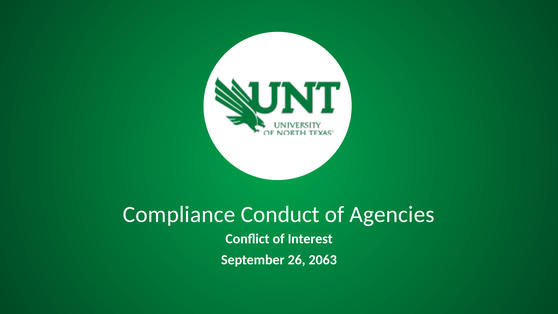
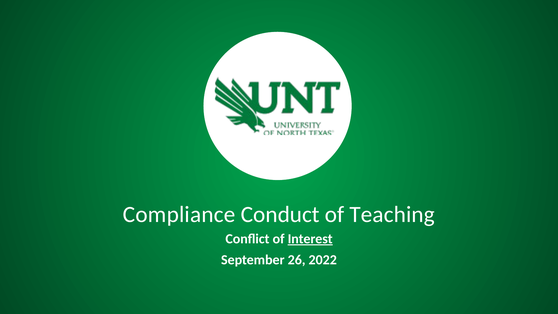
Agencies: Agencies -> Teaching (392, 214)
Interest underline: none -> present (310, 239)
2063: 2063 -> 2022 (323, 260)
